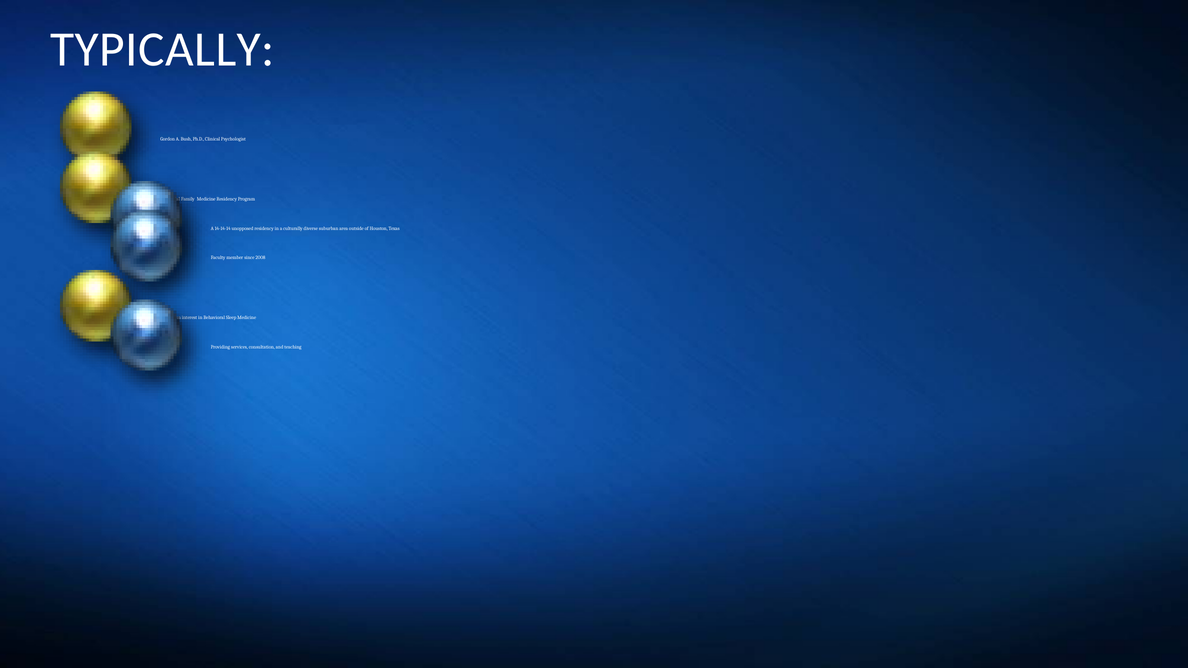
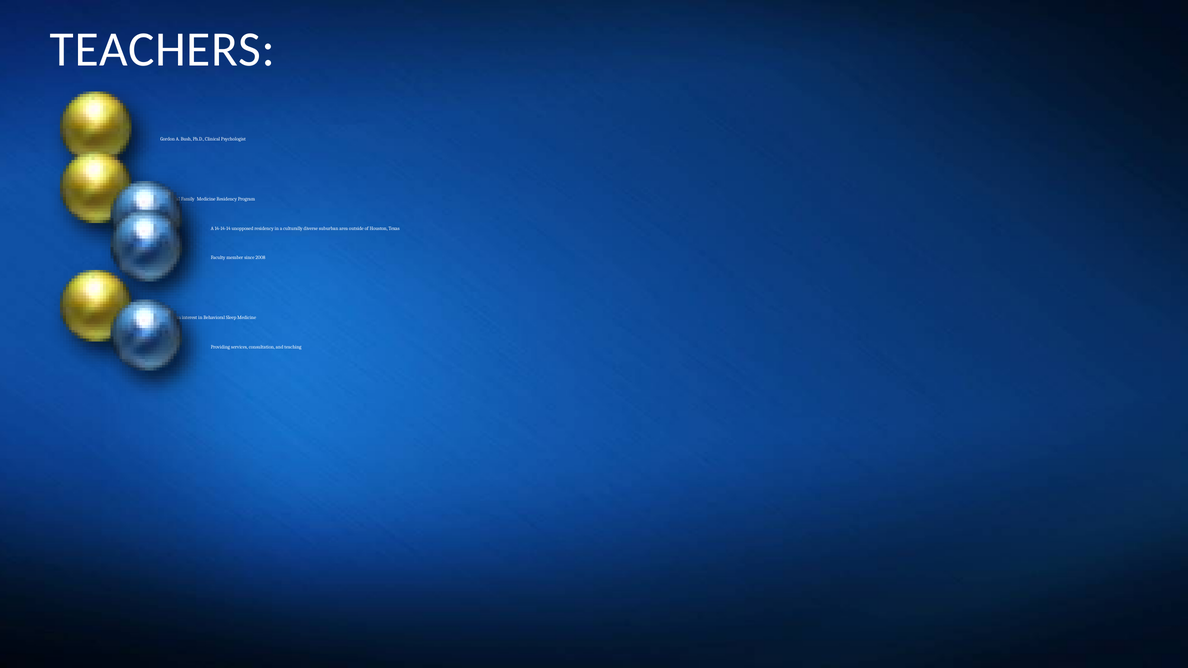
TYPICALLY: TYPICALLY -> TEACHERS (162, 50)
